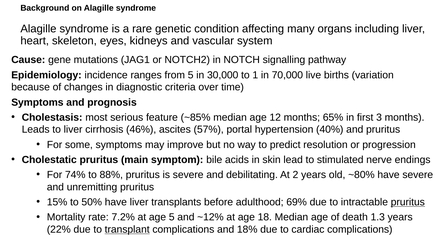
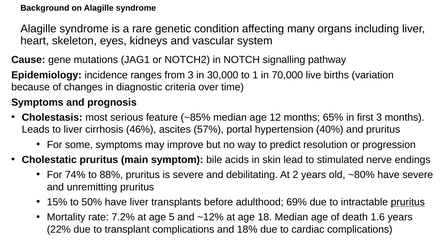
from 5: 5 -> 3 (191, 75)
1.3: 1.3 -> 1.6 (378, 218)
transplant underline: present -> none (127, 230)
